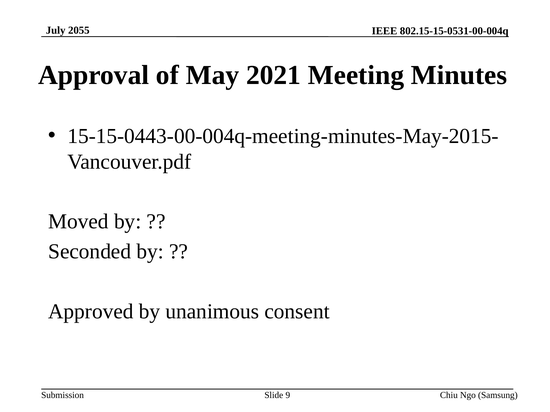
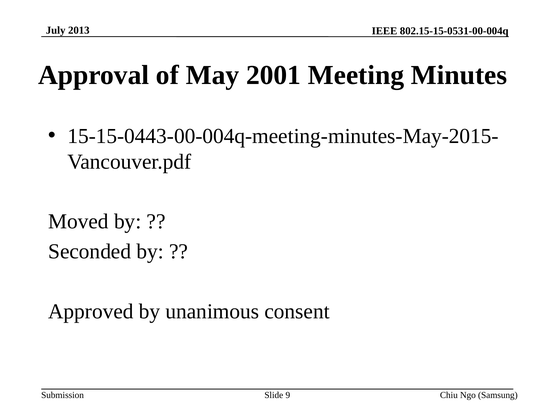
2055: 2055 -> 2013 (79, 30)
2021: 2021 -> 2001 (274, 75)
